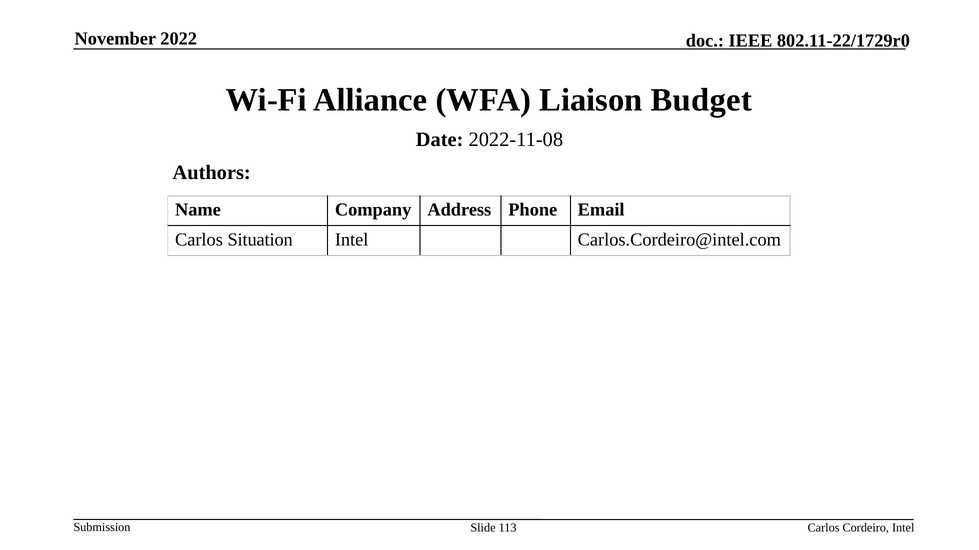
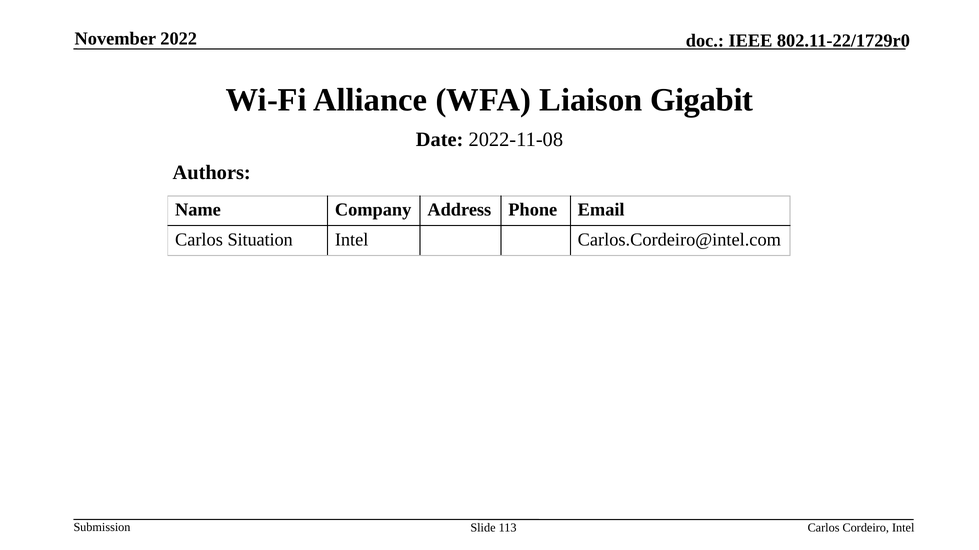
Budget: Budget -> Gigabit (702, 100)
